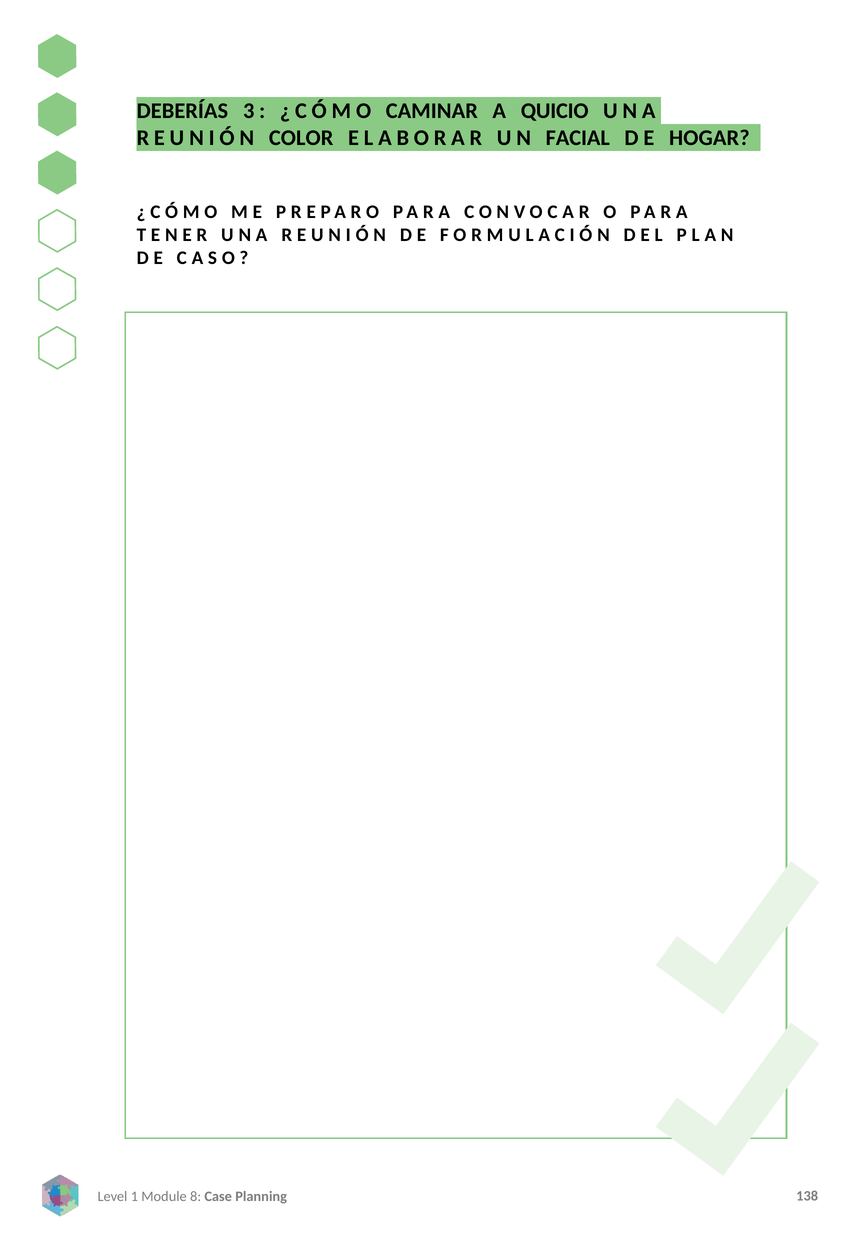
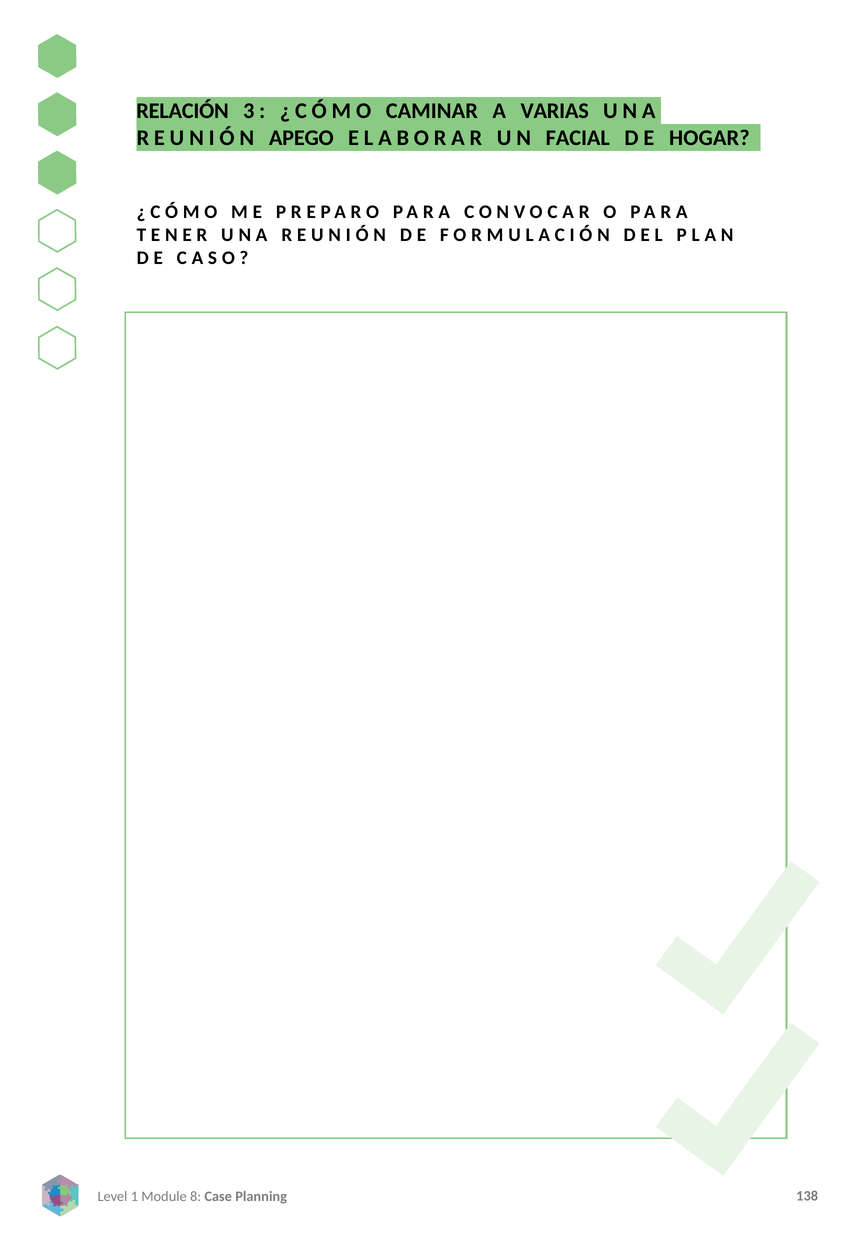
DEBERÍAS: DEBERÍAS -> RELACIÓN (183, 111)
QUICIO: QUICIO -> VARIAS (555, 111)
COLOR: COLOR -> APEGO (301, 138)
